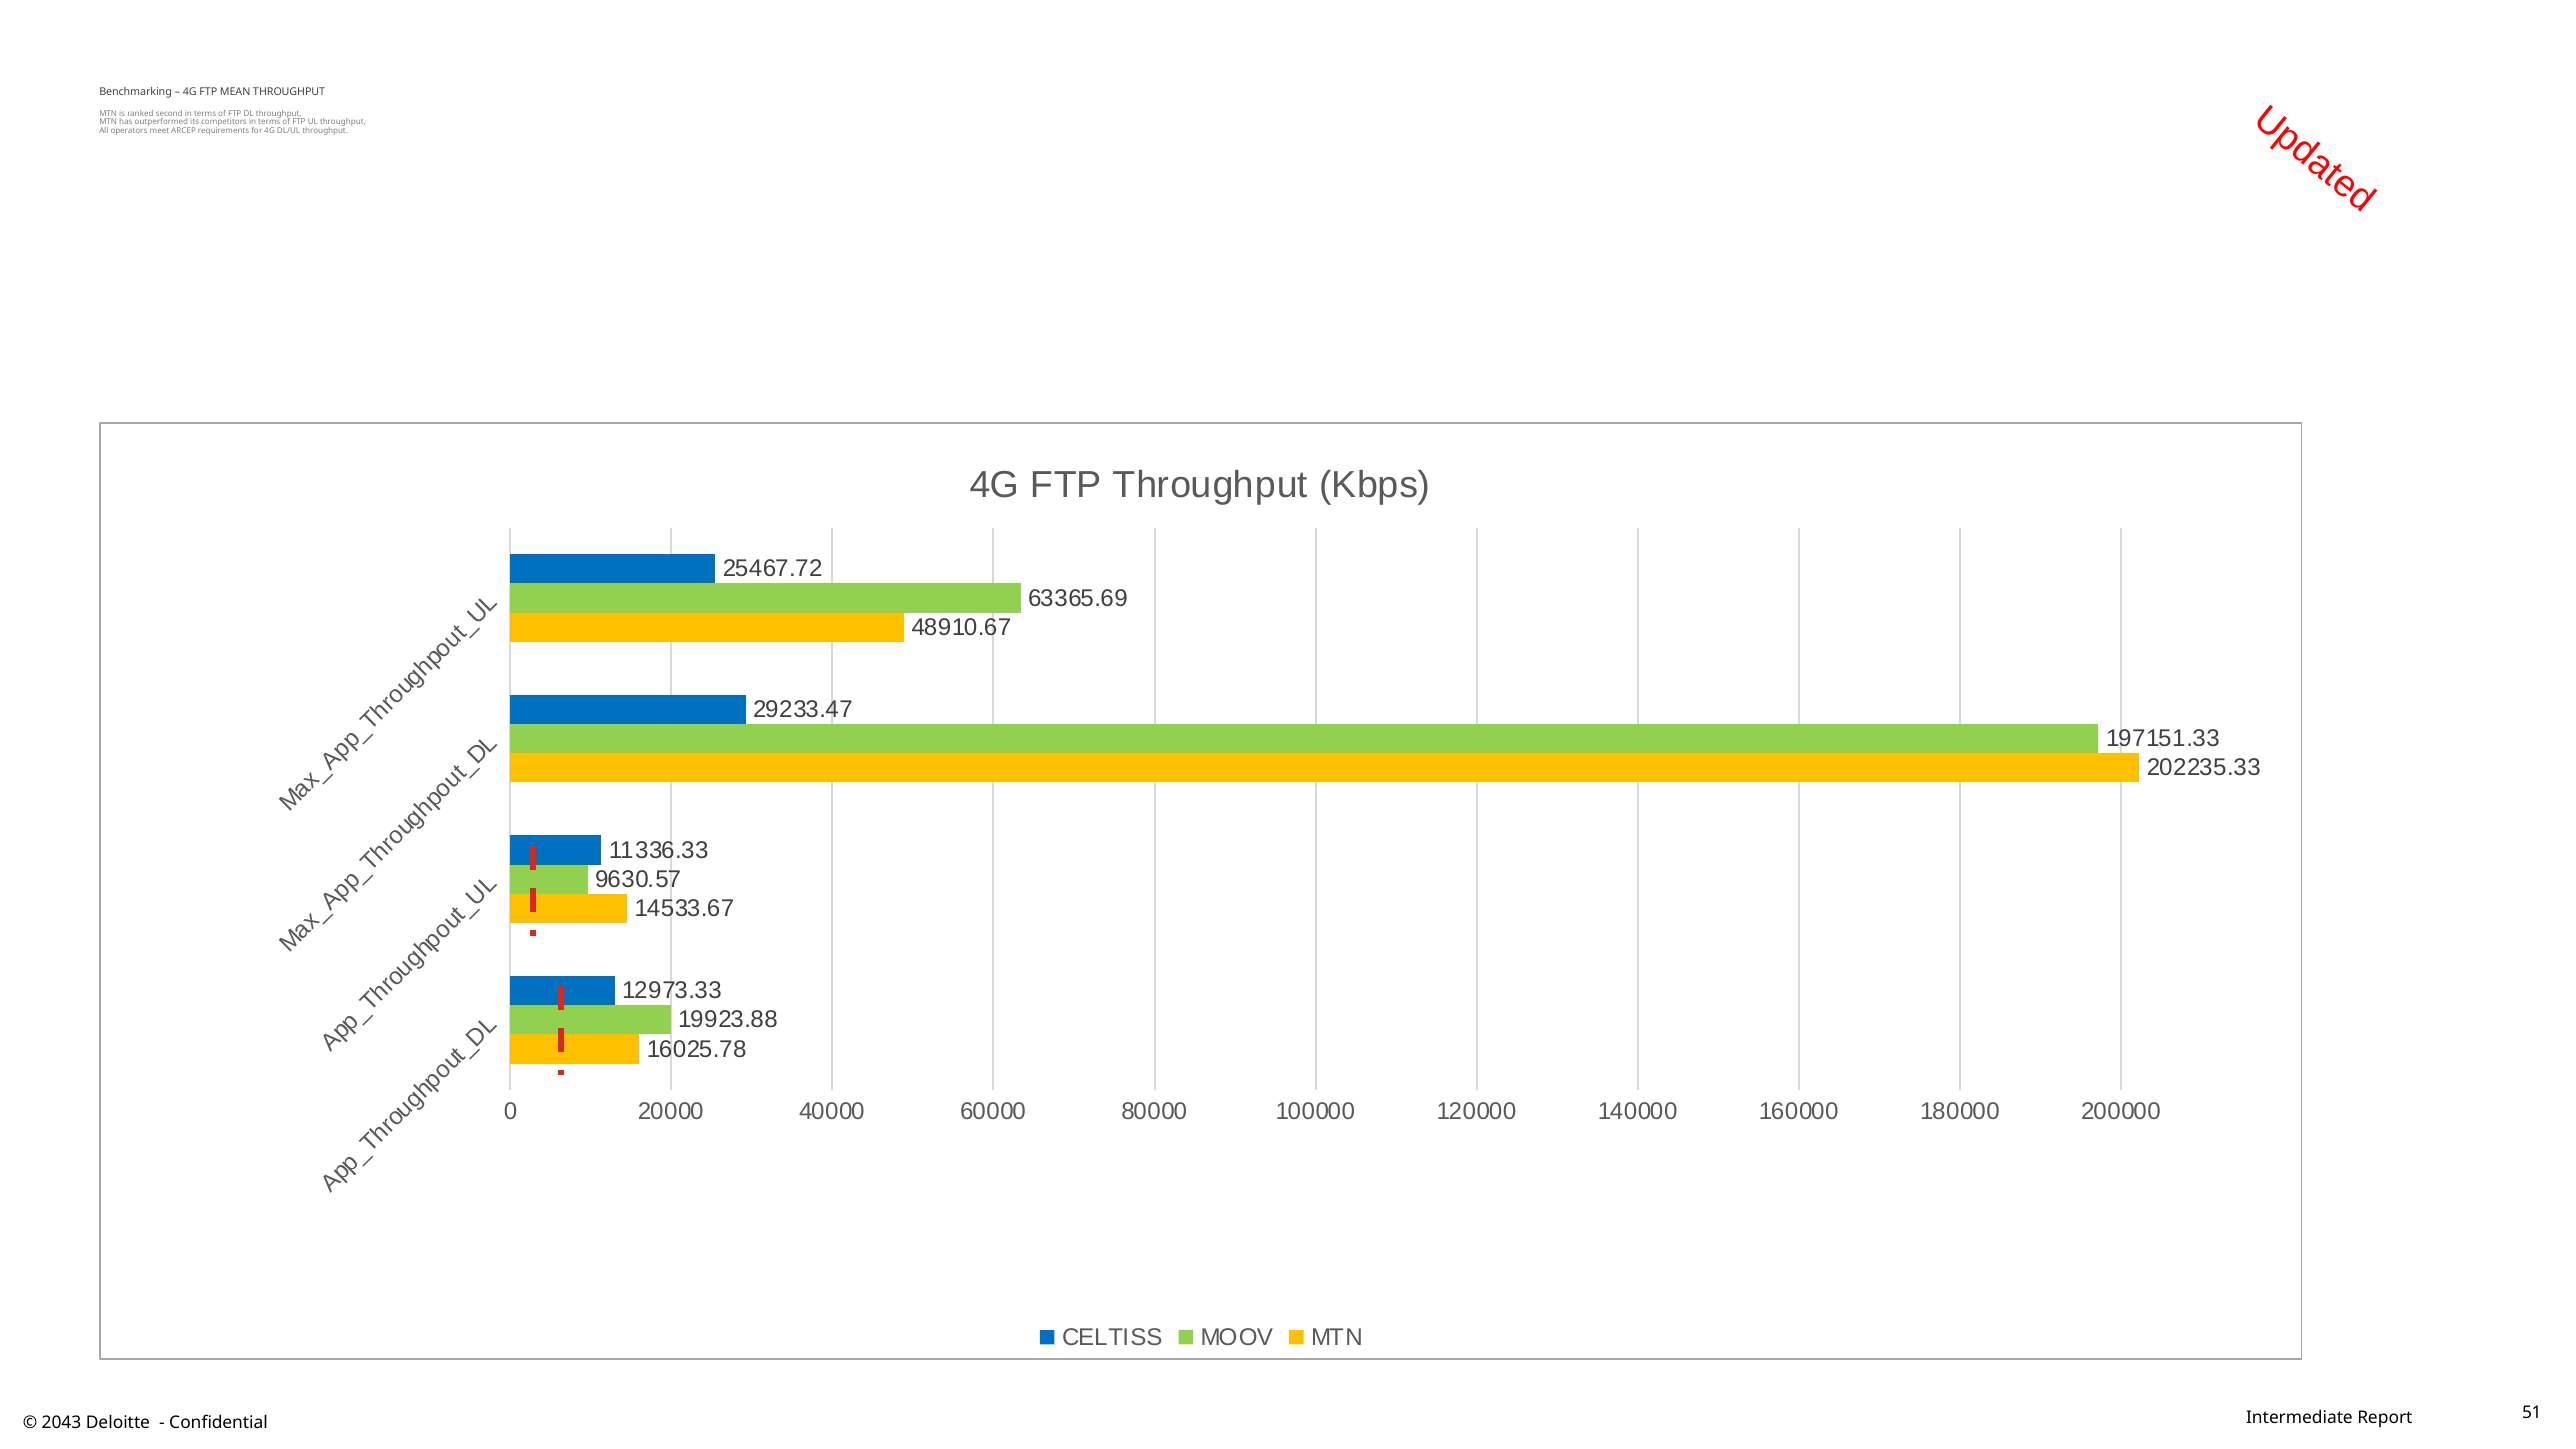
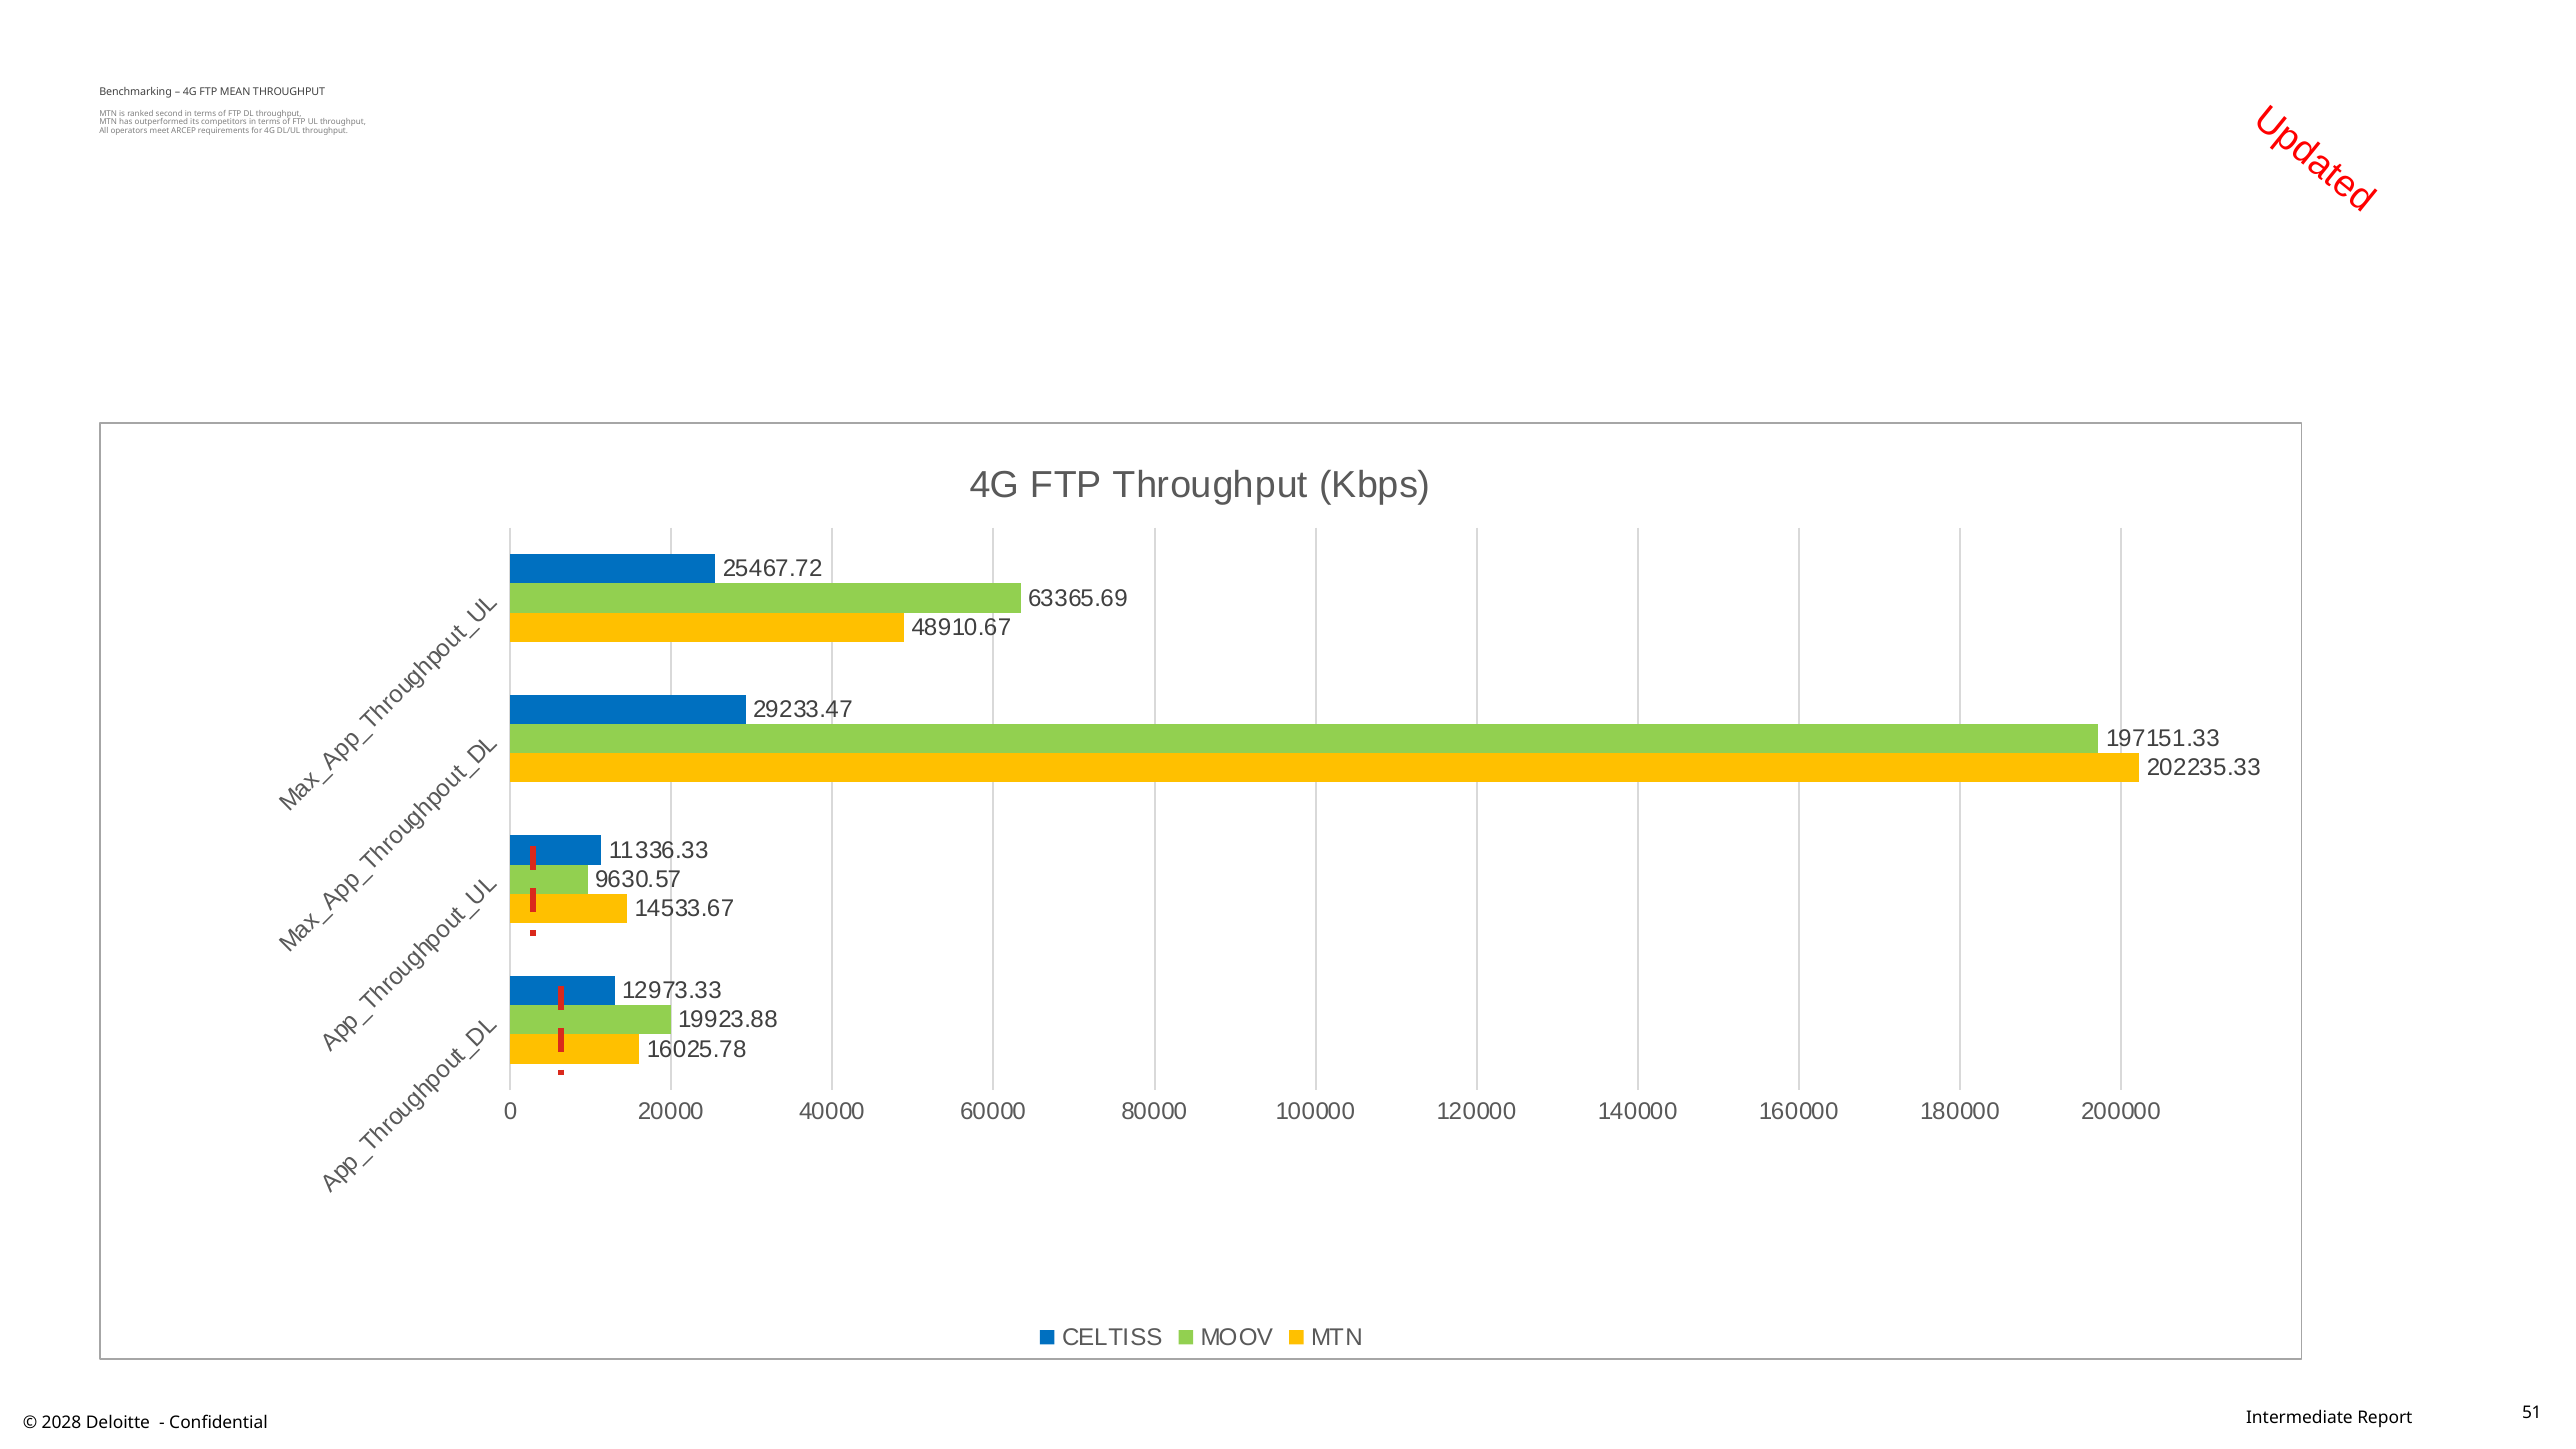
2043: 2043 -> 2028 (61, 1422)
